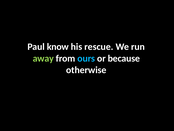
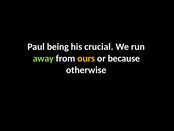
know: know -> being (58, 47)
rescue: rescue -> crucial (99, 47)
ours colour: light blue -> yellow (86, 58)
